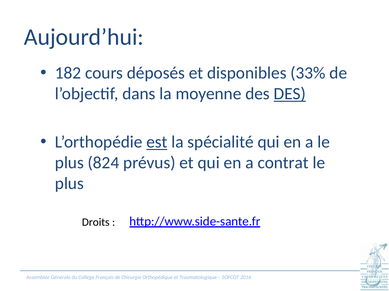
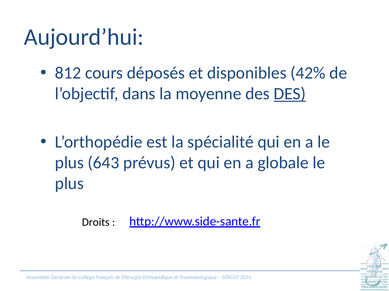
182: 182 -> 812 (68, 73)
33%: 33% -> 42% (308, 73)
est underline: present -> none (157, 142)
824: 824 -> 643 (103, 163)
contrat: contrat -> globale (283, 163)
